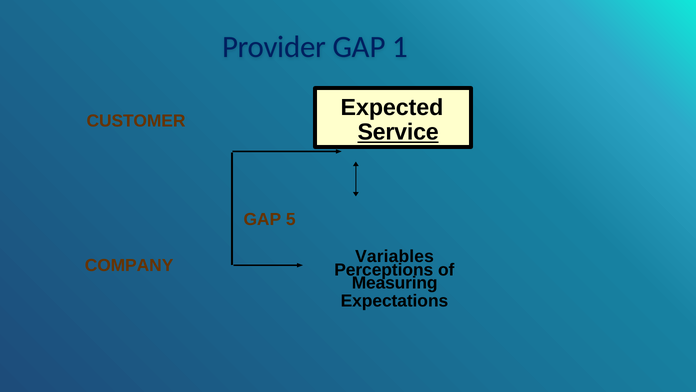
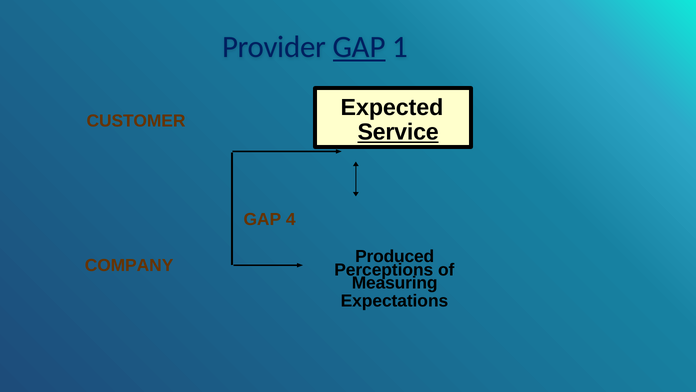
GAP underline: none -> present (359, 47)
5: 5 -> 4 (291, 219)
Variables: Variables -> Produced (395, 256)
